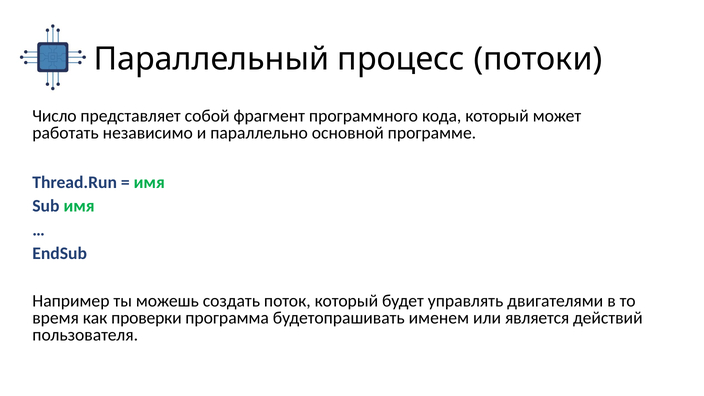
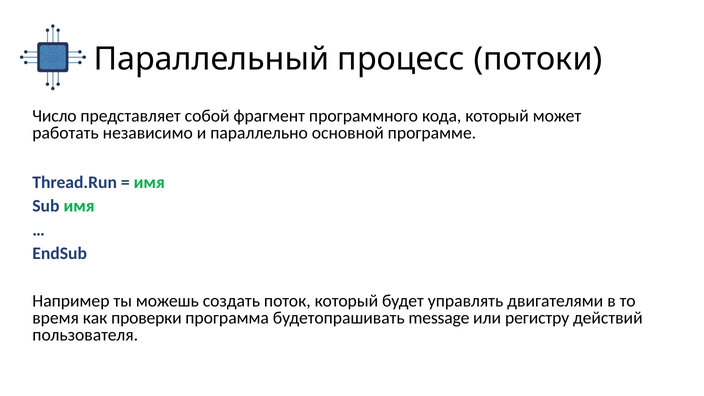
именем: именем -> message (439, 318)
является: является -> регистру (537, 318)
